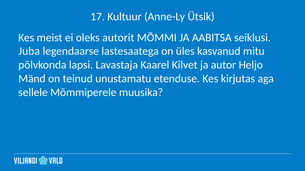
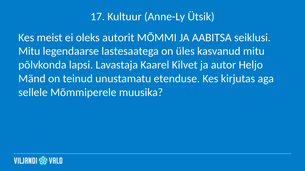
Juba: Juba -> Mitu (29, 51)
